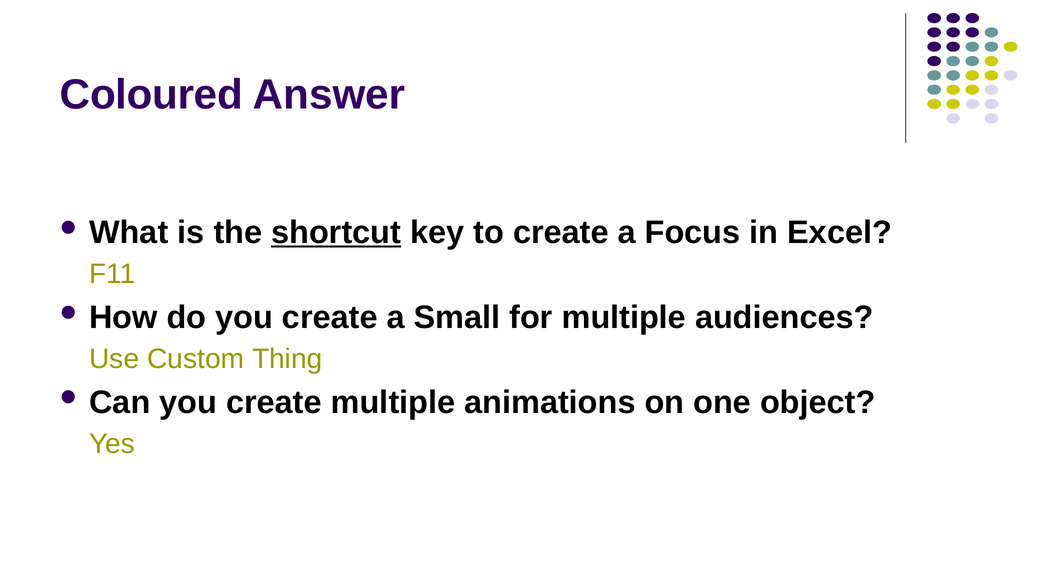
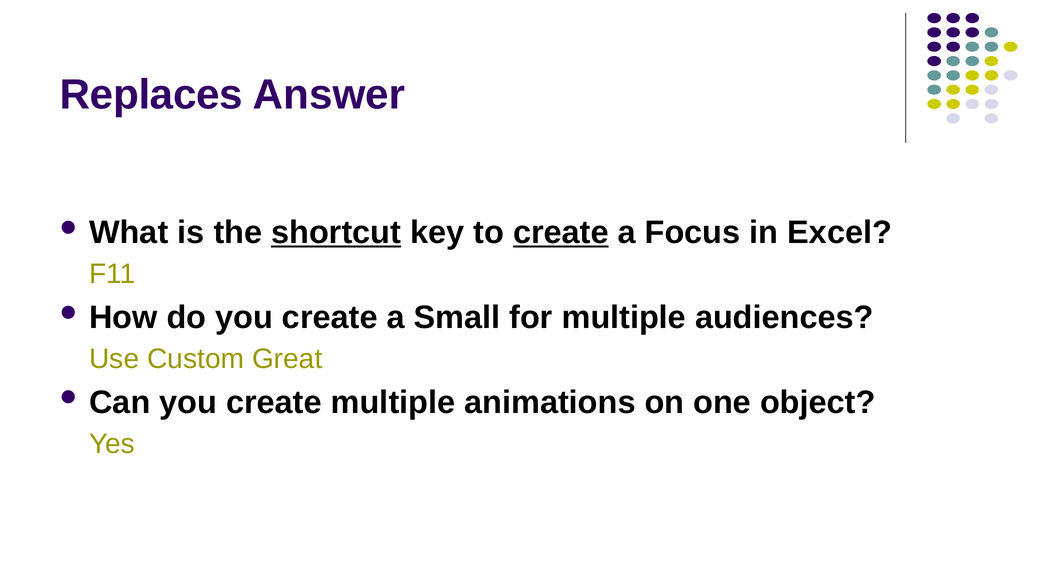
Coloured: Coloured -> Replaces (151, 95)
create underline: none -> present (561, 232)
Thing: Thing -> Great (287, 359)
